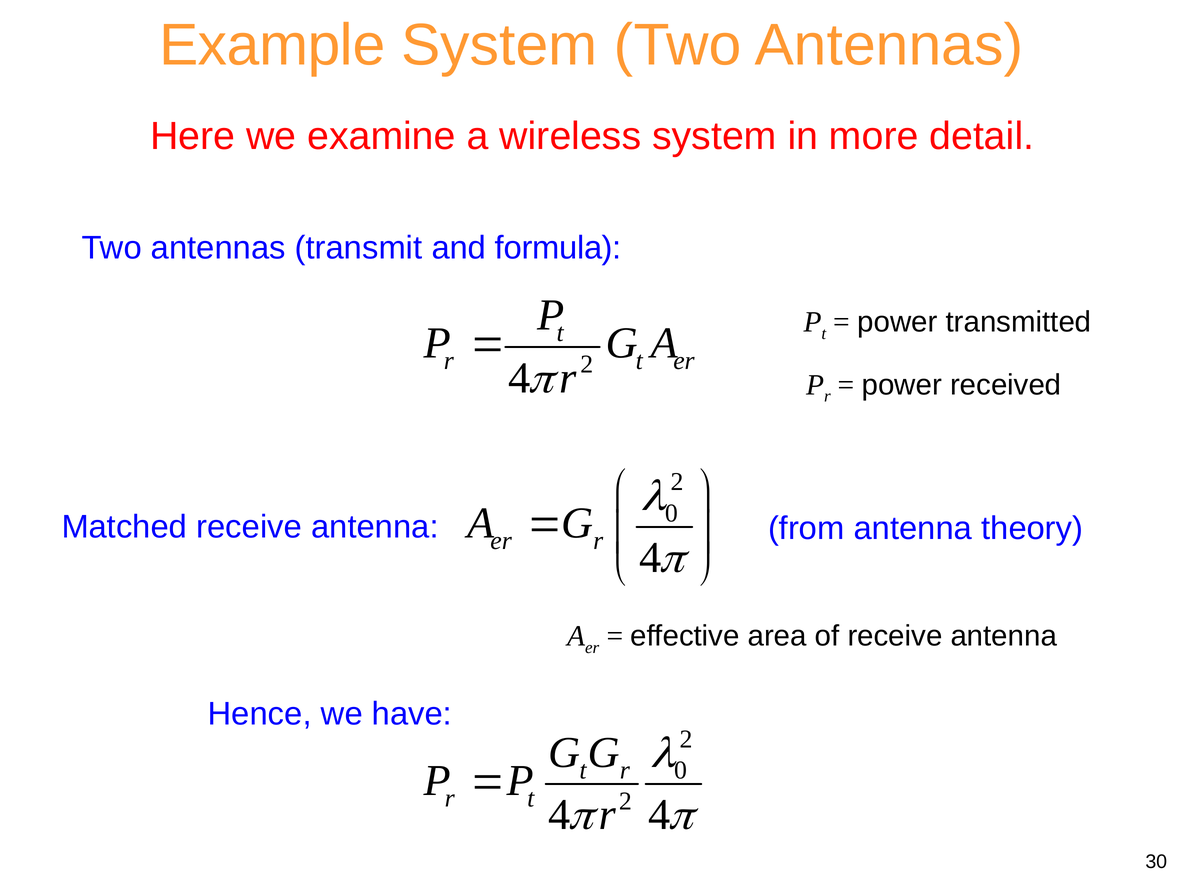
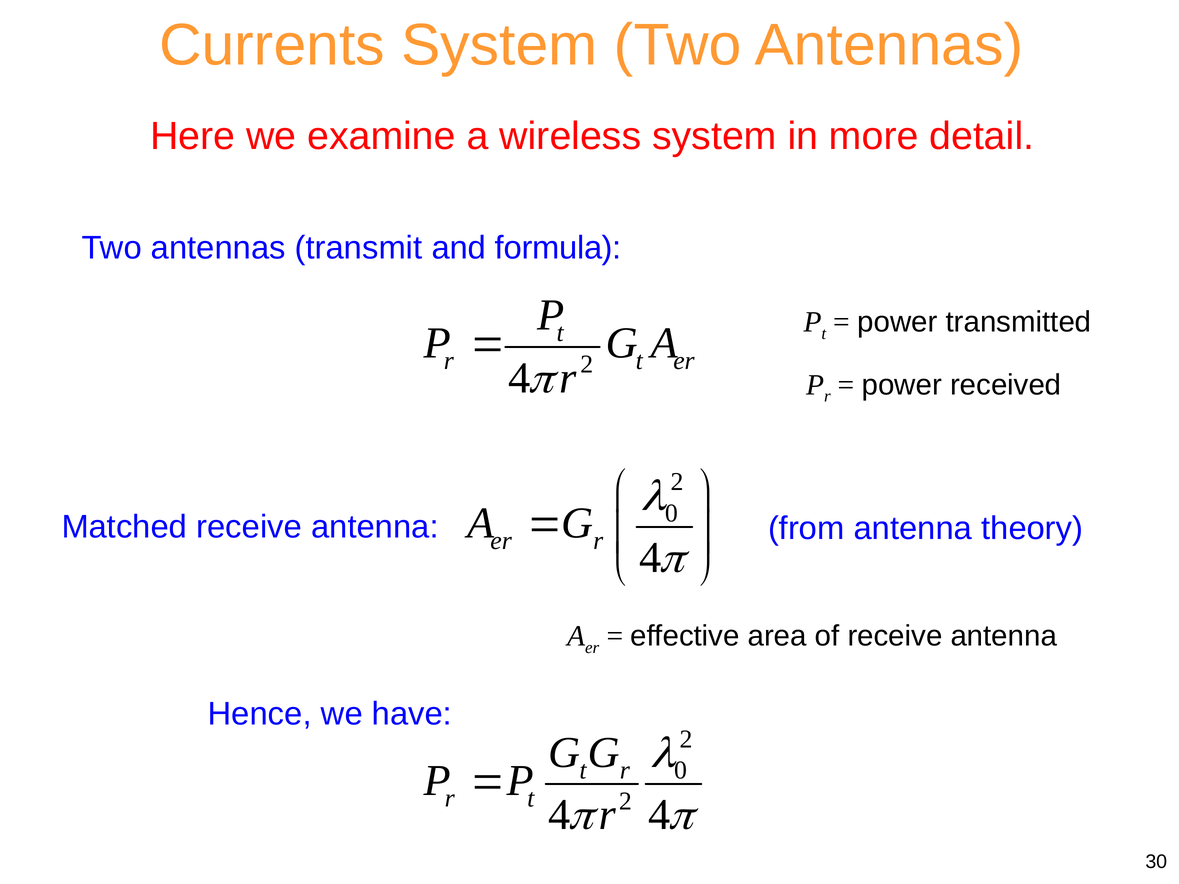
Example: Example -> Currents (272, 45)
